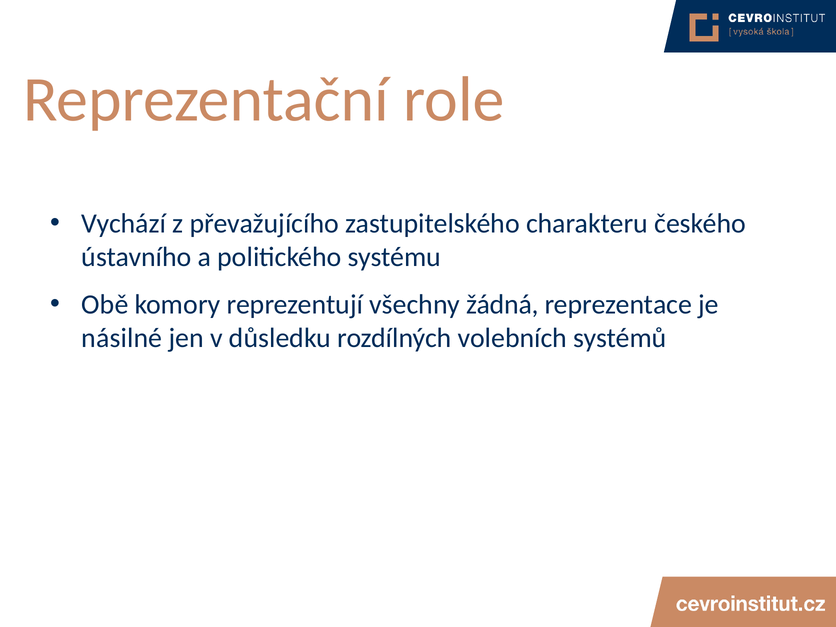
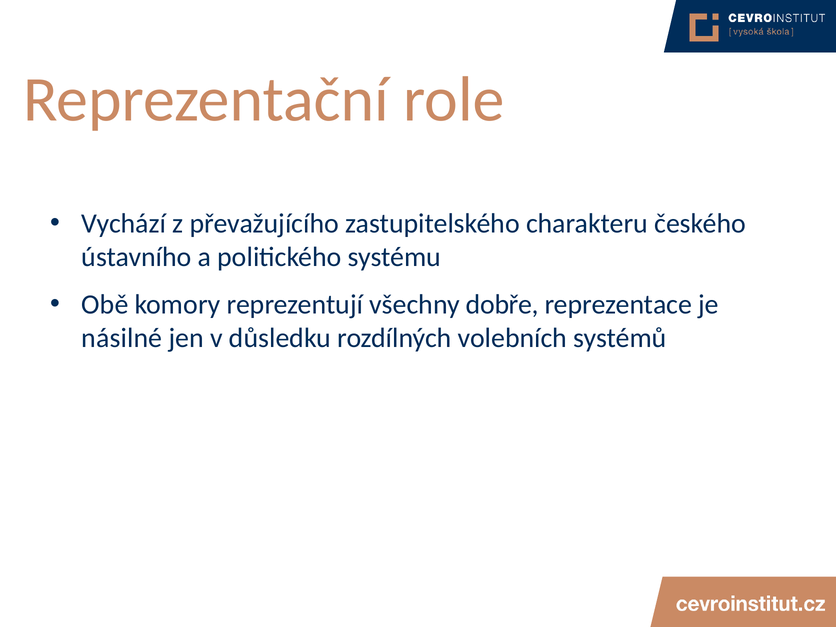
žádná: žádná -> dobře (502, 305)
